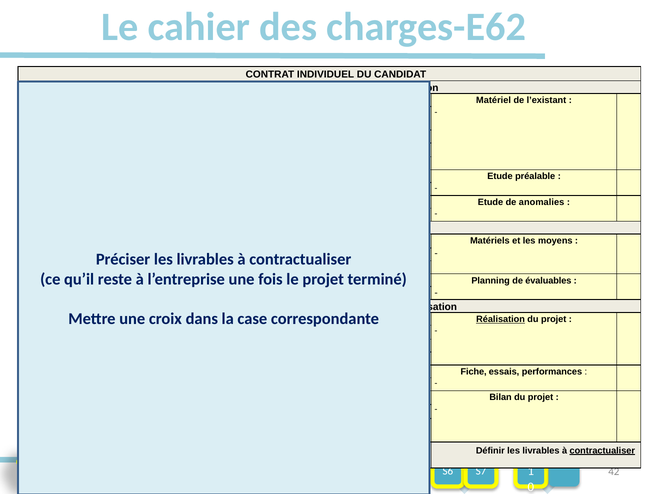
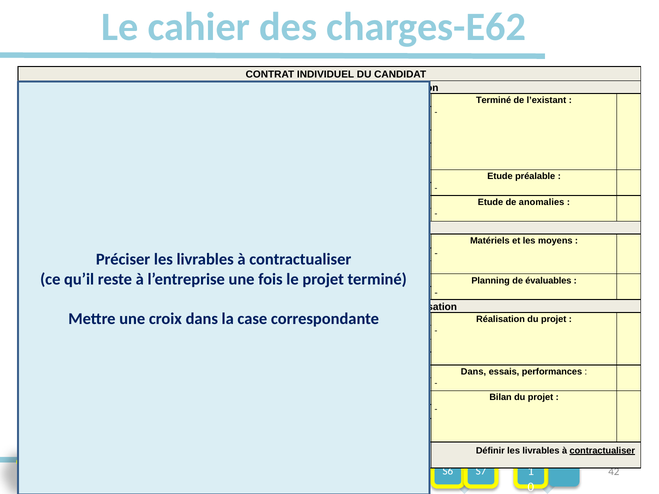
Matériel: Matériel -> Terminé (494, 100)
Réalisation underline: present -> none (501, 319)
Fiche: Fiche -> Dans (473, 372)
